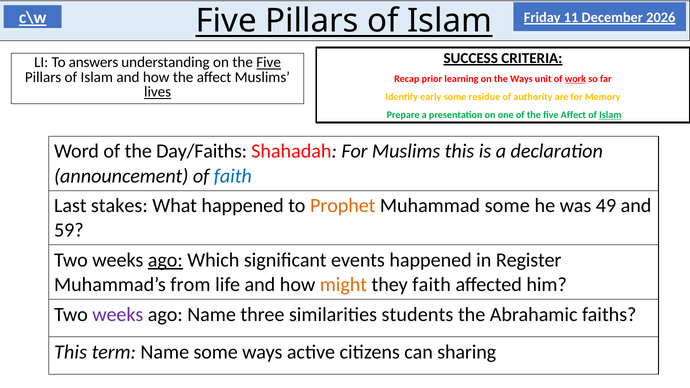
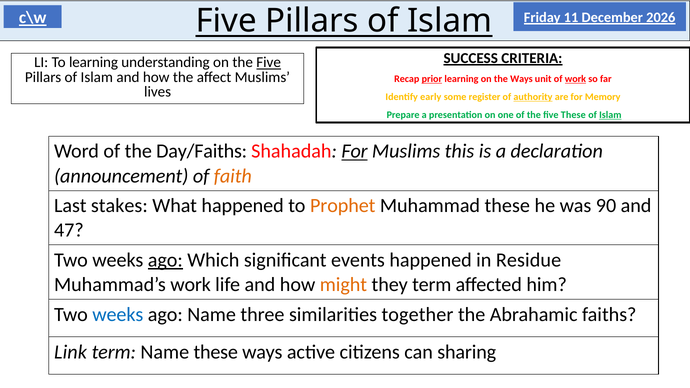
To answers: answers -> learning (94, 63)
prior underline: none -> present (432, 79)
lives underline: present -> none (158, 92)
residue: residue -> register (485, 97)
authority underline: none -> present (533, 97)
five Affect: Affect -> These (573, 115)
For underline: none -> present (355, 151)
faith colour: blue -> orange (233, 176)
Muhammad some: some -> these (507, 206)
49: 49 -> 90 (606, 206)
59: 59 -> 47 (69, 230)
Register: Register -> Residue (529, 260)
Muhammad’s from: from -> work (191, 285)
they faith: faith -> term (432, 285)
weeks colour: purple -> blue (118, 314)
students: students -> together (417, 314)
This: This -> Link (71, 352)
Name some: some -> these (216, 352)
